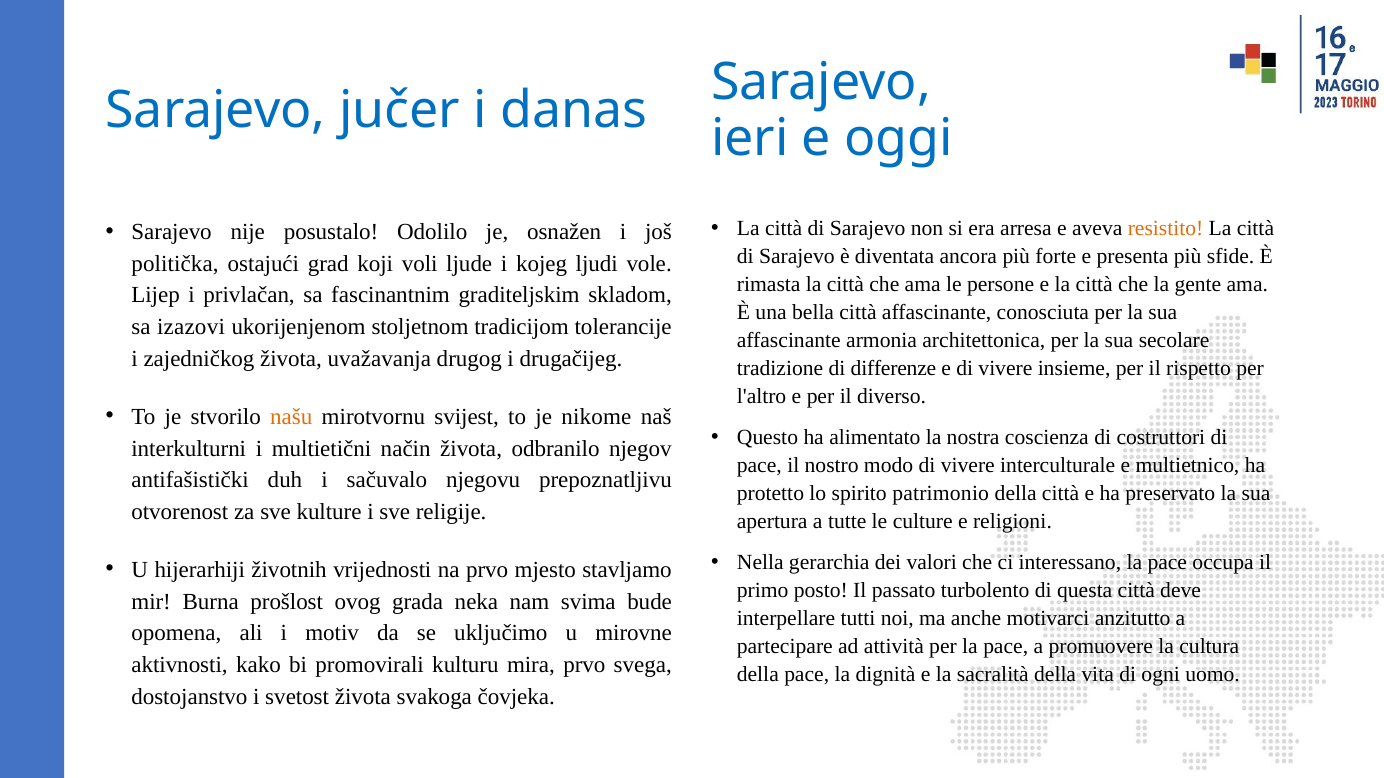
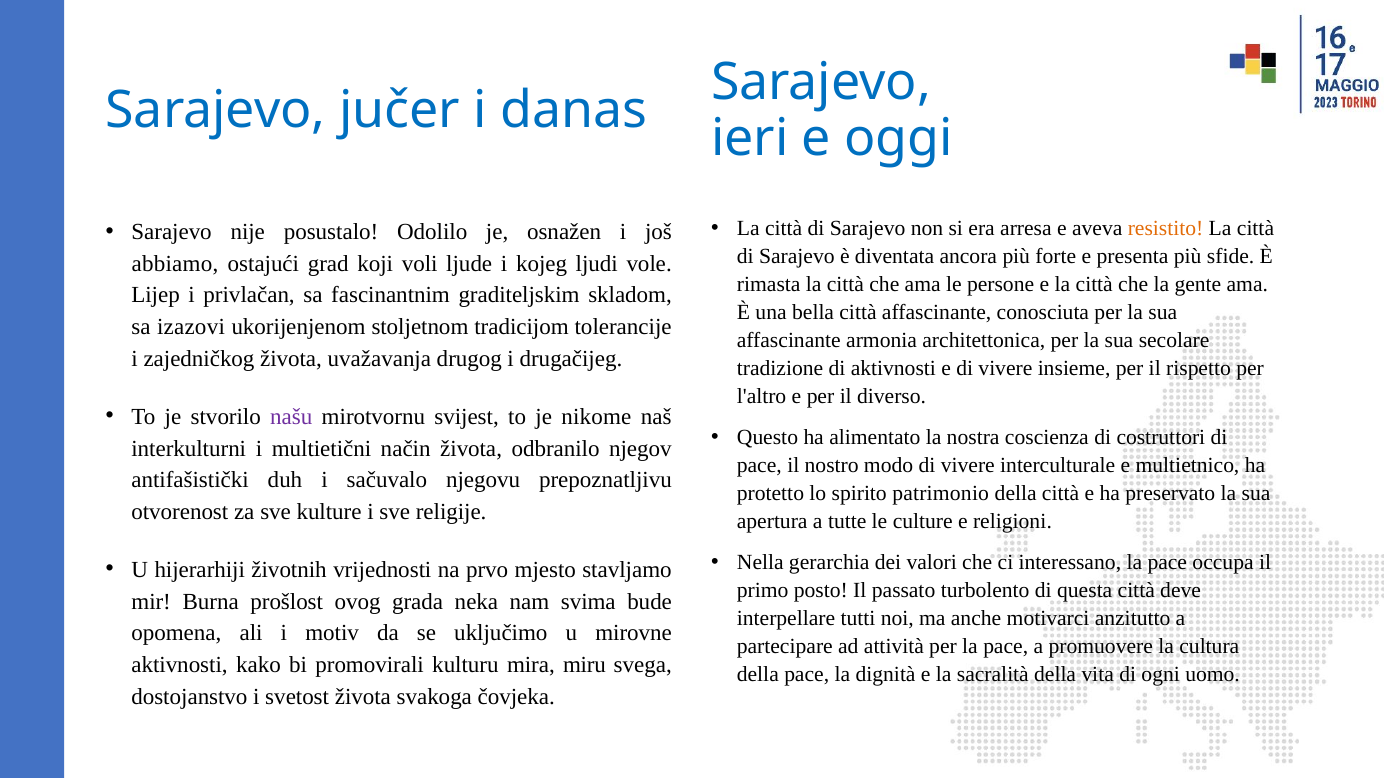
politička: politička -> abbiamo (175, 264)
di differenze: differenze -> aktivnosti (893, 369)
našu colour: orange -> purple (291, 417)
mira prvo: prvo -> miru (584, 665)
